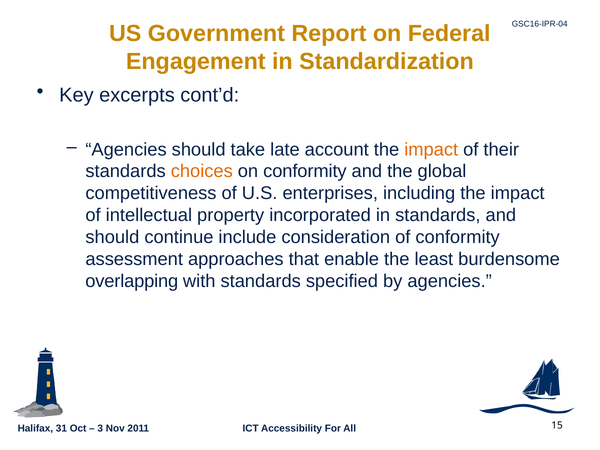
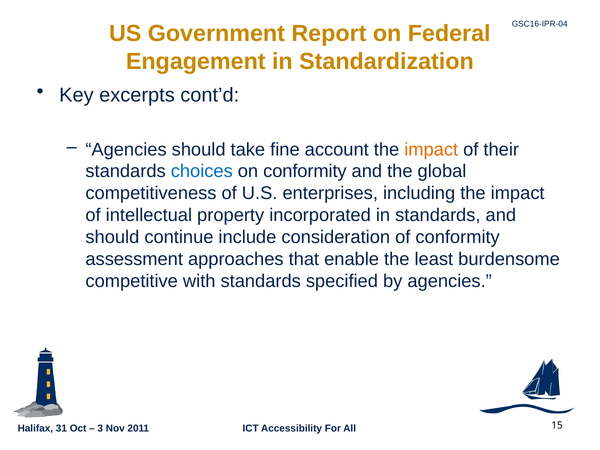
late: late -> fine (285, 149)
choices colour: orange -> blue (202, 171)
overlapping: overlapping -> competitive (132, 281)
